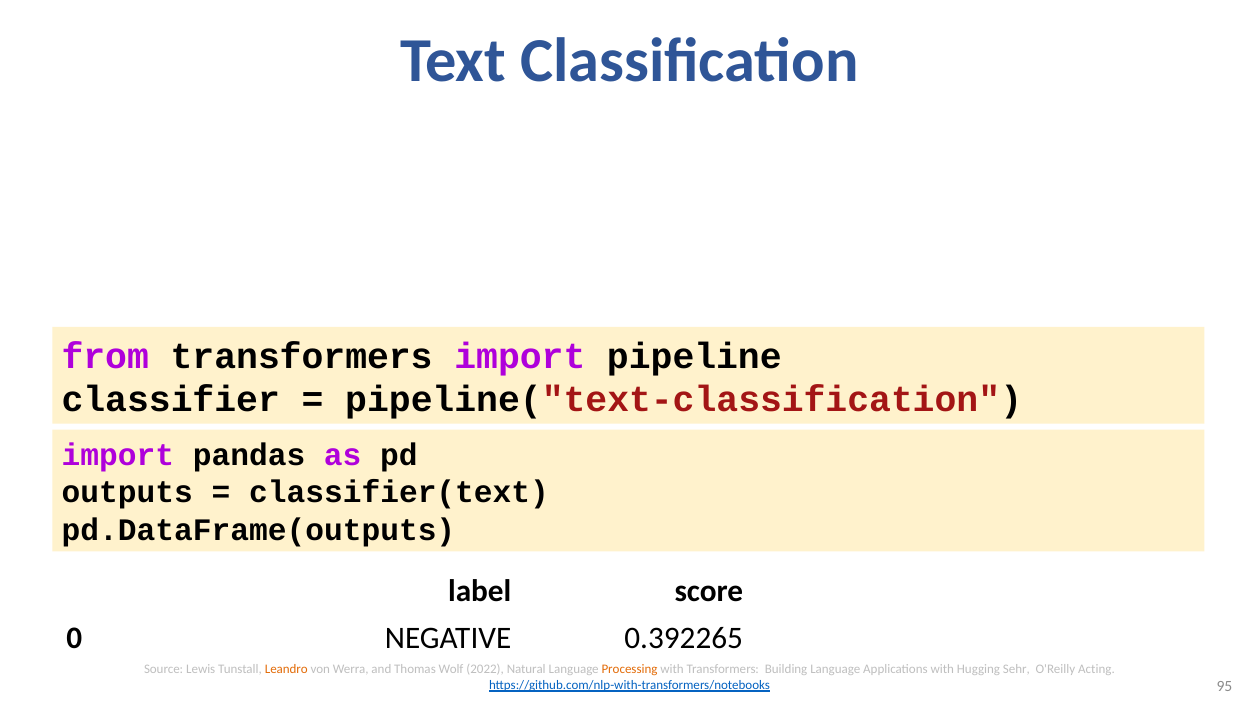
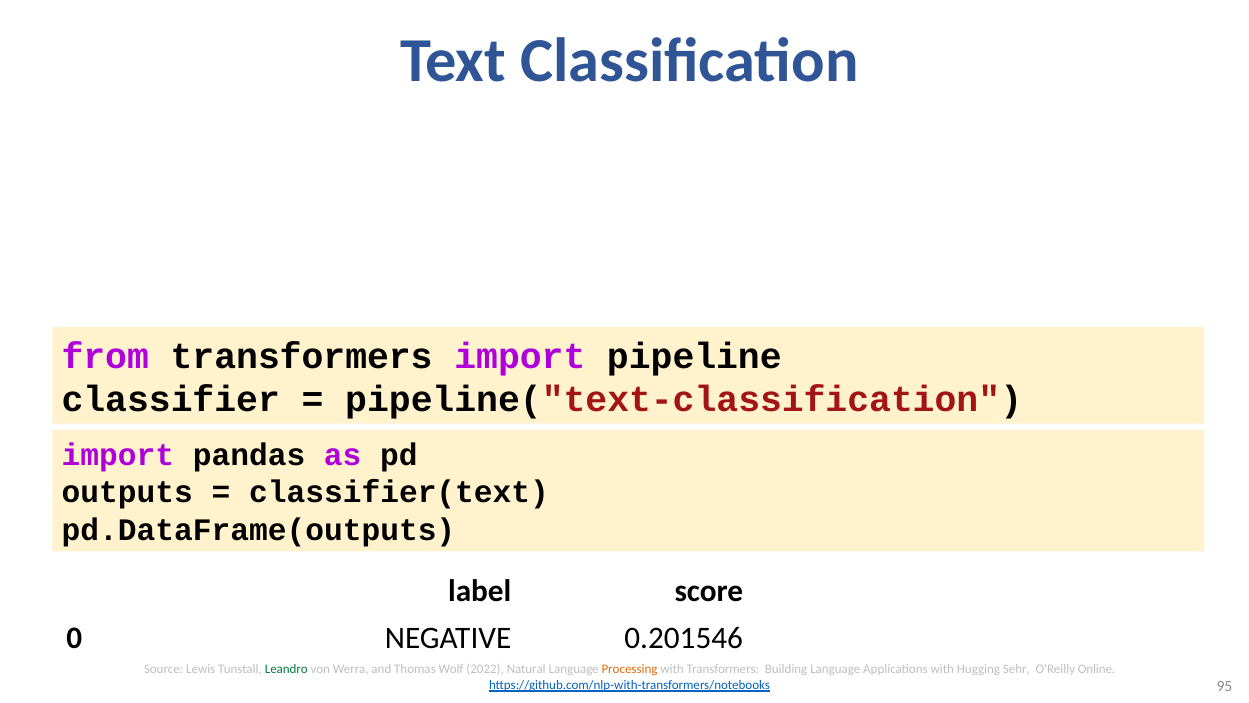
0.392265: 0.392265 -> 0.201546 (684, 637)
Leandro colour: orange -> green (286, 669)
Acting: Acting -> Online (1097, 669)
